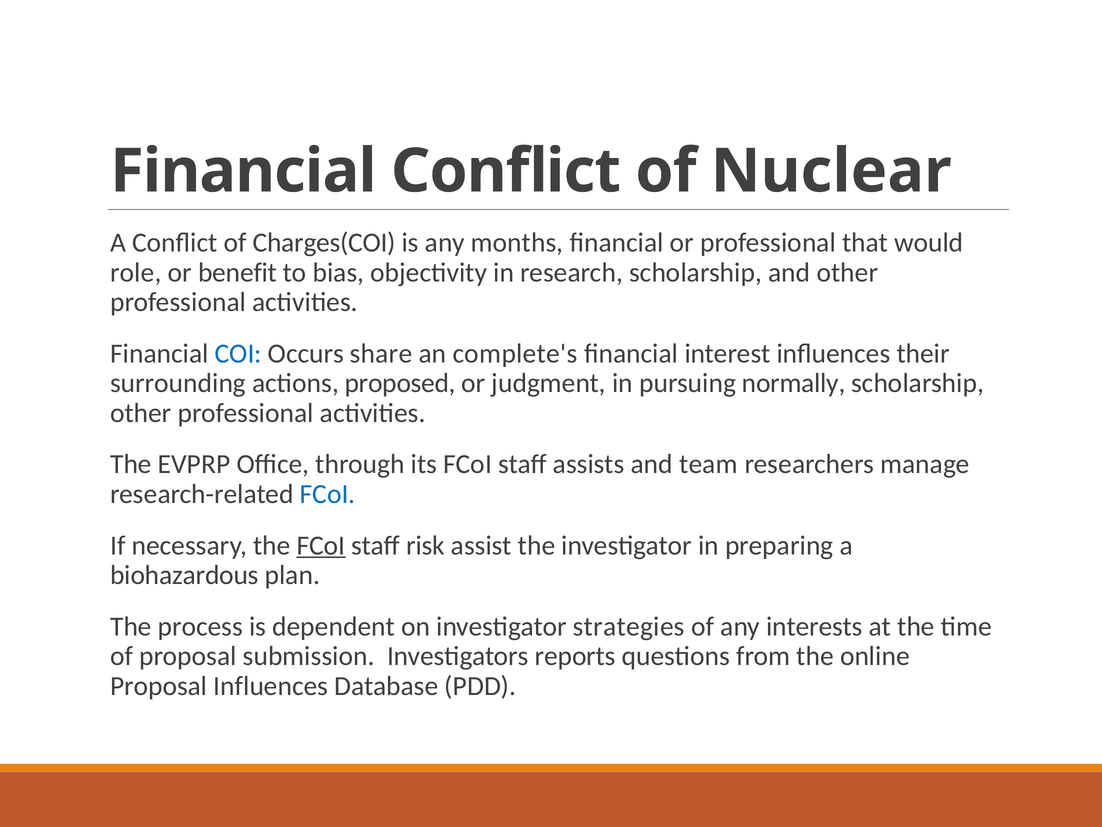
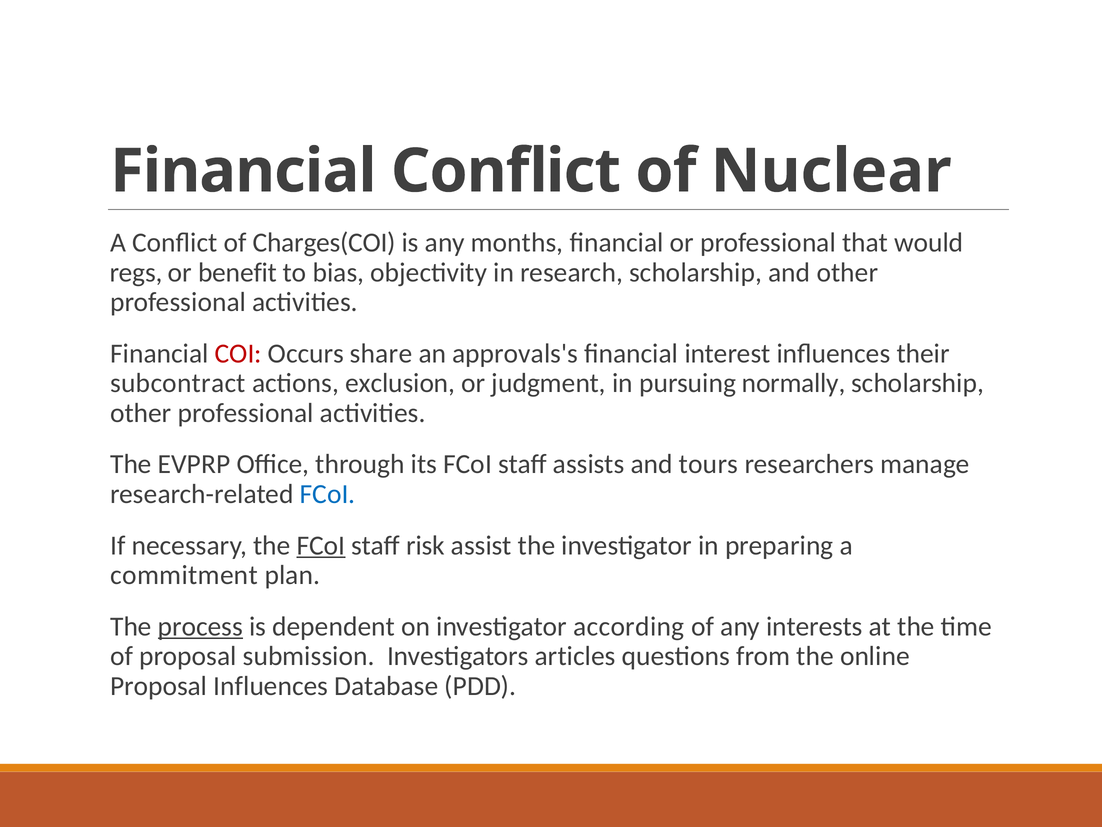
role: role -> regs (136, 272)
COI colour: blue -> red (238, 353)
complete's: complete's -> approvals's (515, 353)
surrounding: surrounding -> subcontract (178, 383)
proposed: proposed -> exclusion (400, 383)
team: team -> tours (709, 464)
biohazardous: biohazardous -> commitment (184, 575)
process underline: none -> present (200, 626)
strategies: strategies -> according (629, 626)
reports: reports -> articles (575, 656)
